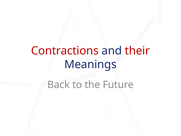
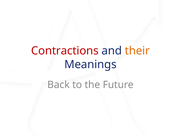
their colour: red -> orange (137, 51)
